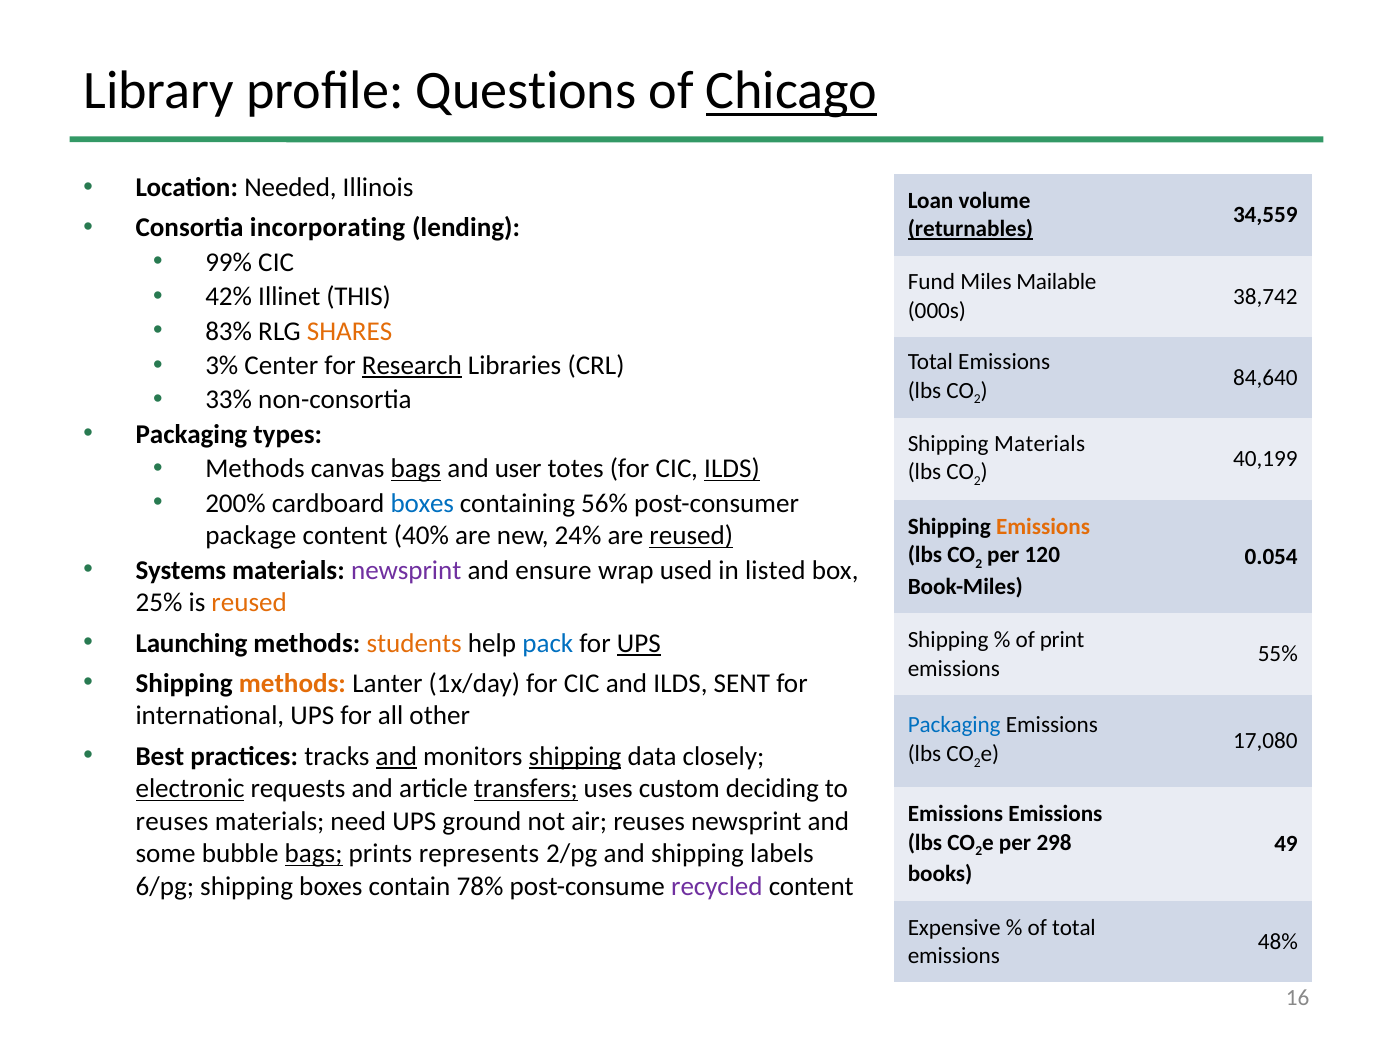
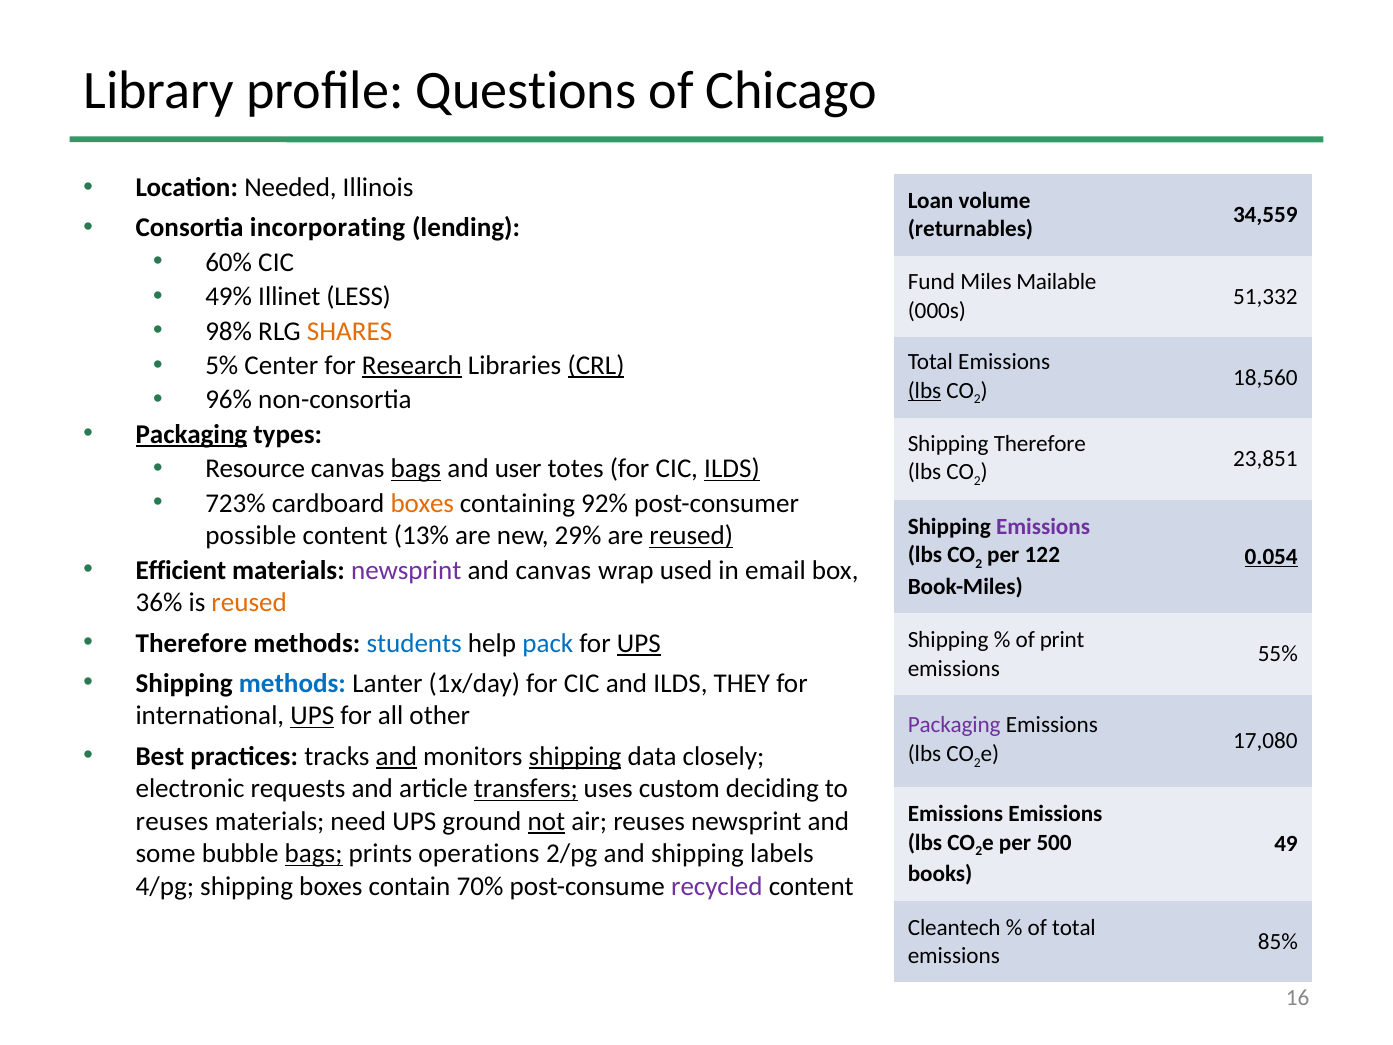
Chicago underline: present -> none (792, 91)
returnables underline: present -> none (970, 229)
99%: 99% -> 60% (229, 262)
42%: 42% -> 49% (229, 297)
THIS: THIS -> LESS (359, 297)
38,742: 38,742 -> 51,332 (1265, 296)
83%: 83% -> 98% (229, 331)
3%: 3% -> 5% (222, 365)
CRL underline: none -> present (596, 365)
84,640: 84,640 -> 18,560 (1265, 378)
lbs underline: none -> present (924, 390)
33%: 33% -> 96% (229, 400)
Packaging underline: none -> present (191, 434)
Shipping Materials: Materials -> Therefore (1040, 443)
40,199: 40,199 -> 23,851 (1265, 459)
Methods: Methods -> Resource (255, 469)
200%: 200% -> 723% (235, 503)
boxes colour: blue -> orange (422, 503)
56%: 56% -> 92% (605, 503)
Emissions colour: orange -> purple (1043, 527)
package: package -> possible (251, 536)
40%: 40% -> 13% (421, 536)
24%: 24% -> 29% (578, 536)
120: 120 -> 122 (1042, 555)
0.054 underline: none -> present (1271, 557)
Systems: Systems -> Efficient (181, 570)
and ensure: ensure -> canvas (553, 570)
listed: listed -> email (775, 570)
25%: 25% -> 36% (159, 603)
Launching: Launching -> Therefore (191, 643)
students colour: orange -> blue (414, 643)
methods colour: orange -> blue (292, 683)
SENT: SENT -> THEY (742, 683)
UPS underline: none -> present (312, 716)
Packaging colour: blue -> purple (954, 725)
electronic underline: present -> none (190, 789)
not underline: none -> present (546, 821)
298: 298 -> 500 (1054, 842)
represents: represents -> operations (479, 854)
6/pg: 6/pg -> 4/pg (165, 886)
78%: 78% -> 70% (480, 886)
Expensive: Expensive -> Cleantech (954, 927)
48%: 48% -> 85% (1278, 941)
